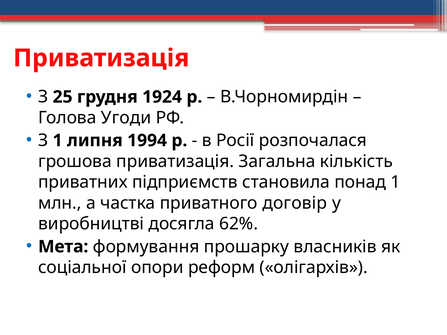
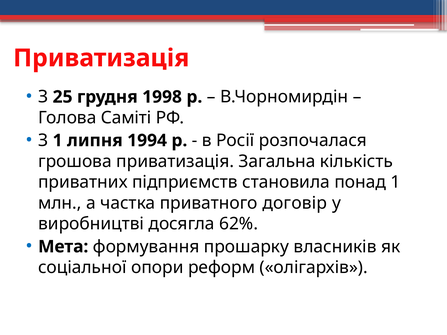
1924: 1924 -> 1998 (162, 97)
Угоди: Угоди -> Саміті (126, 118)
